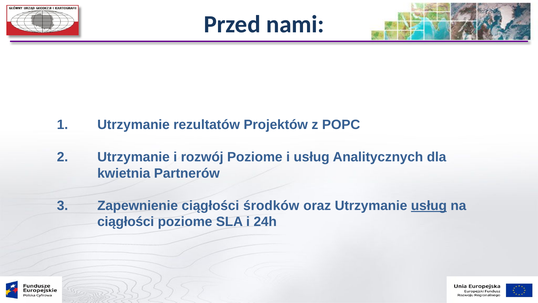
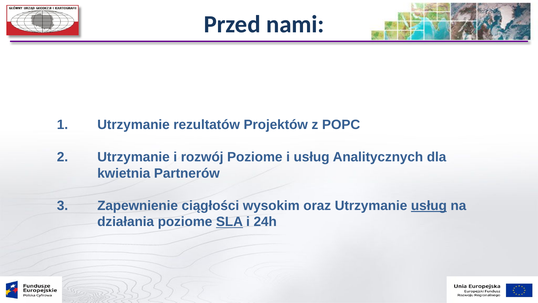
środków: środków -> wysokim (271, 205)
ciągłości: ciągłości -> działania (126, 222)
SLA underline: none -> present (229, 222)
